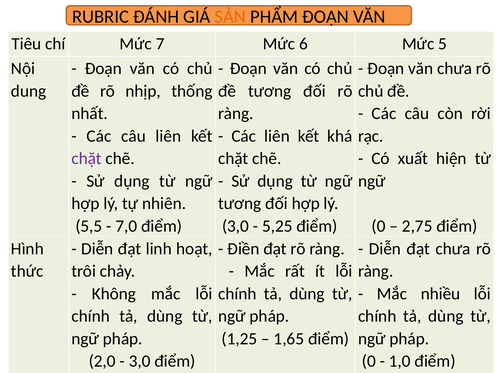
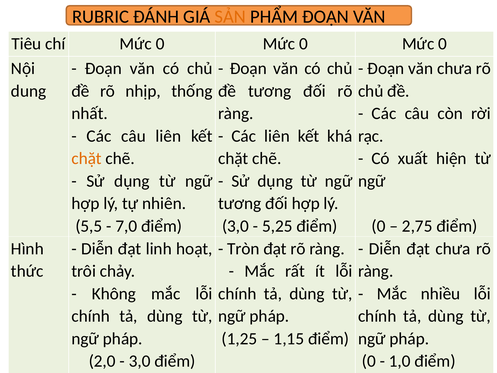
chí Mức 7: 7 -> 0 (160, 44)
6: 6 -> 0 (303, 44)
5: 5 -> 0 (443, 44)
chặt colour: purple -> orange (87, 158)
Điền: Điền -> Tròn (243, 249)
1,65: 1,65 -> 1,15 (289, 339)
